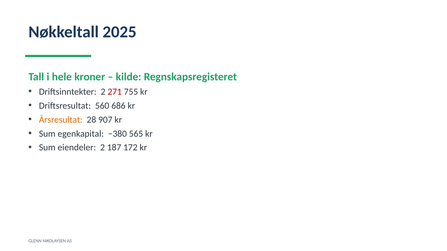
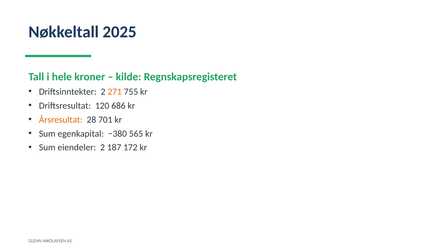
271 colour: red -> orange (115, 92)
560: 560 -> 120 (102, 106)
907: 907 -> 701 (105, 120)
